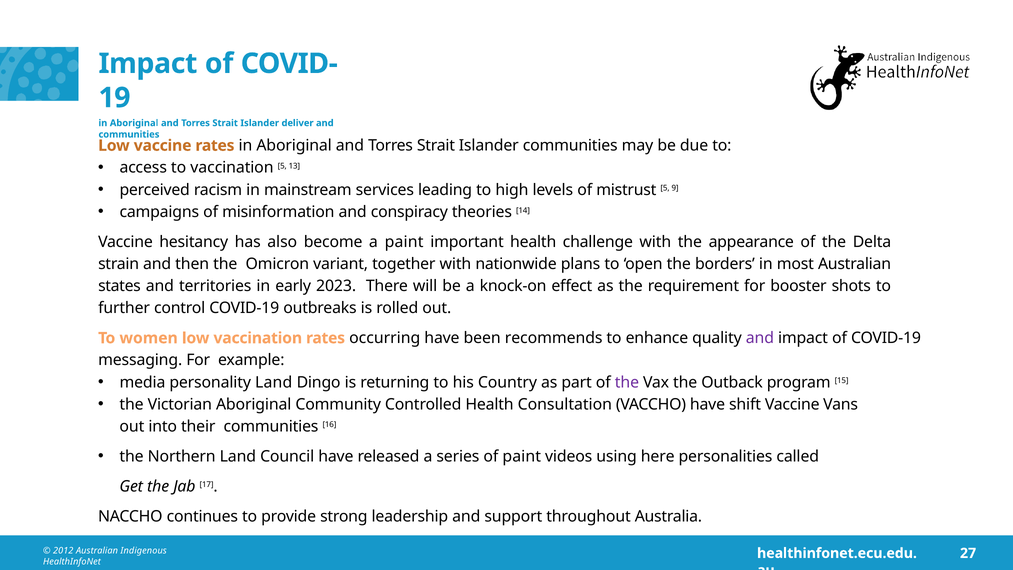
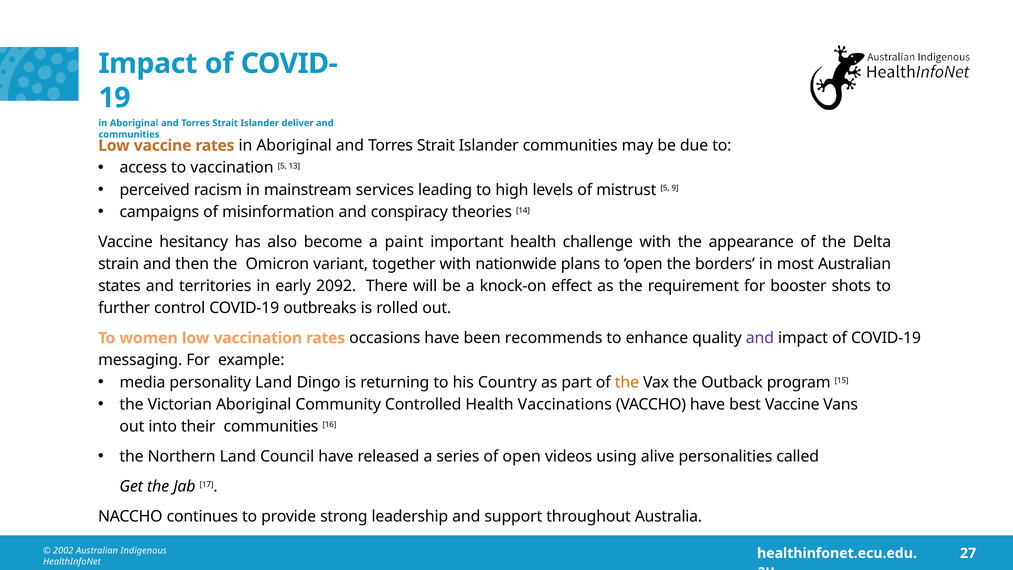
2023: 2023 -> 2092 (336, 286)
occurring: occurring -> occasions (385, 338)
the colour: purple -> orange (627, 382)
Consultation: Consultation -> Vaccinations (565, 404)
shift: shift -> best (745, 404)
of paint: paint -> open (522, 456)
here: here -> alive (658, 456)
2012: 2012 -> 2002 (63, 551)
